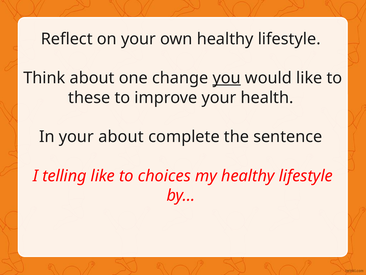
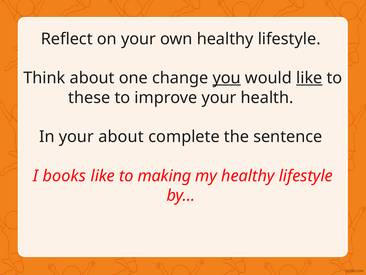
like underline: none -> present (309, 78)
telling: telling -> books (64, 176)
choices: choices -> making (164, 176)
